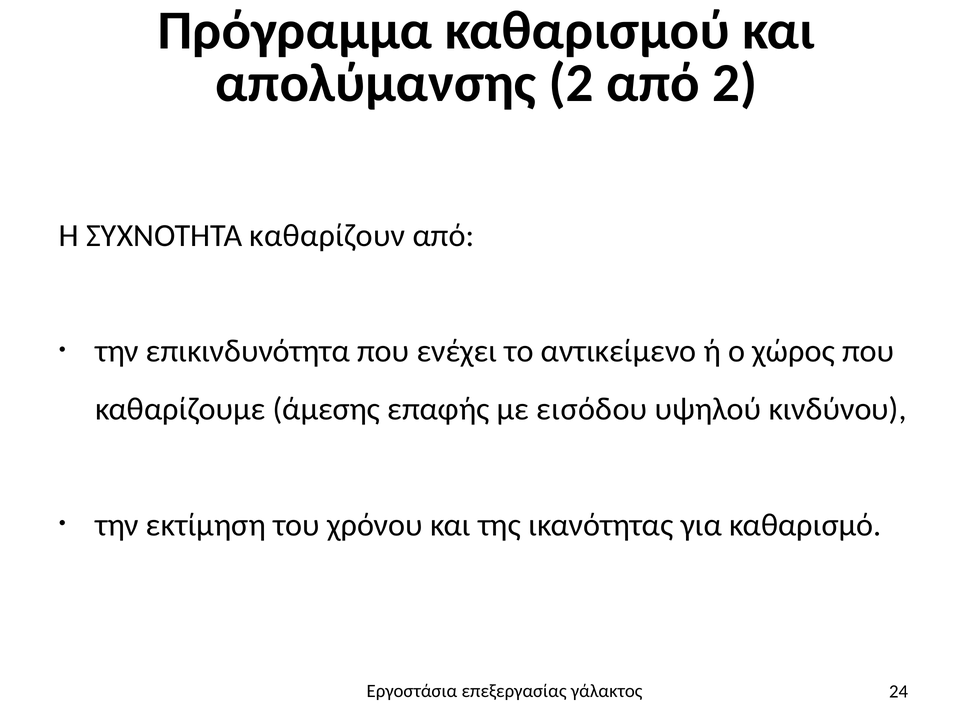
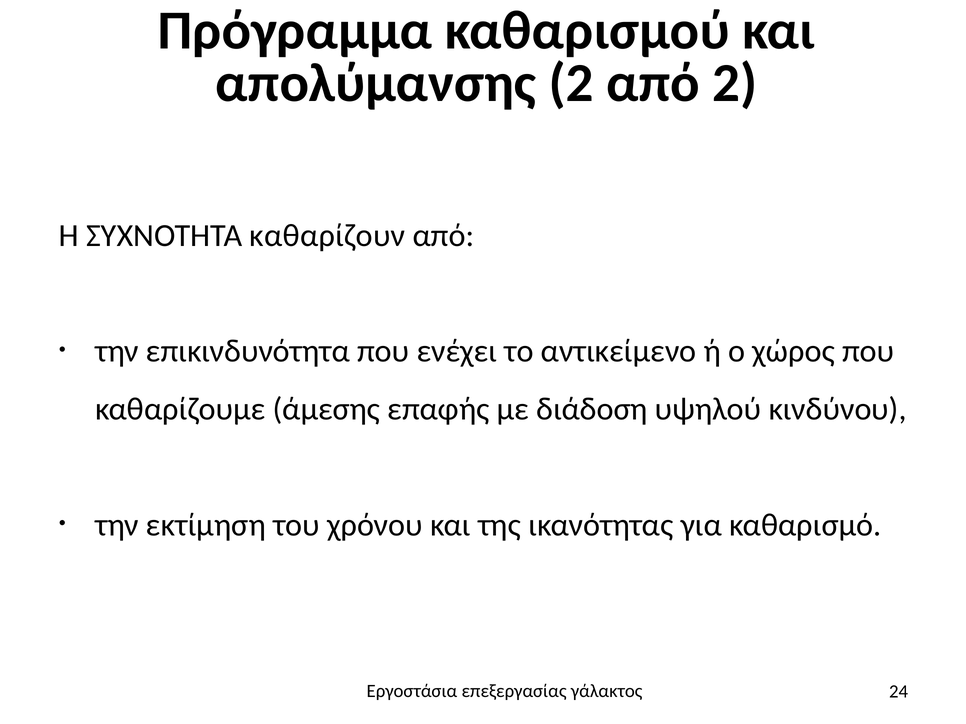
εισόδου: εισόδου -> διάδοση (592, 409)
